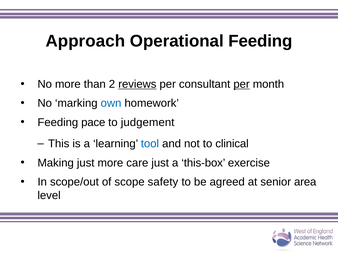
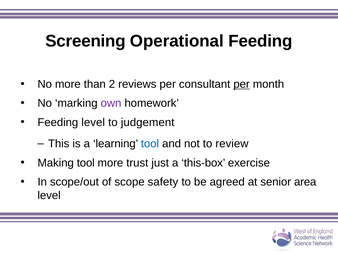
Approach: Approach -> Screening (85, 41)
reviews underline: present -> none (137, 84)
own colour: blue -> purple (111, 103)
Feeding pace: pace -> level (93, 123)
clinical: clinical -> review (232, 144)
Making just: just -> tool (86, 163)
care: care -> trust (137, 163)
